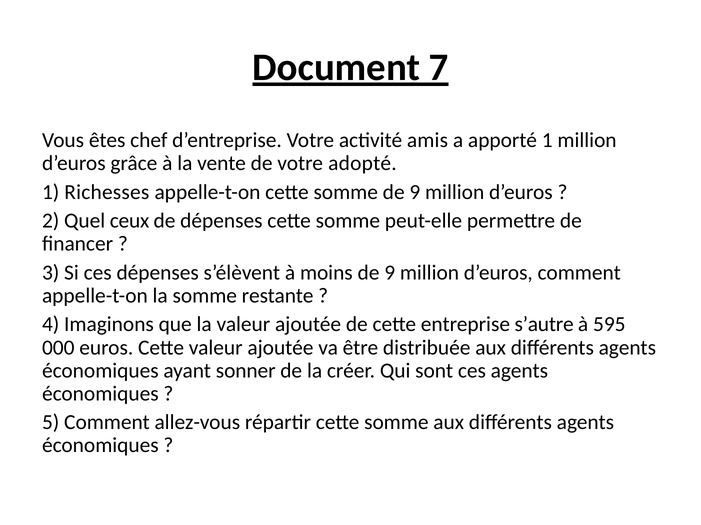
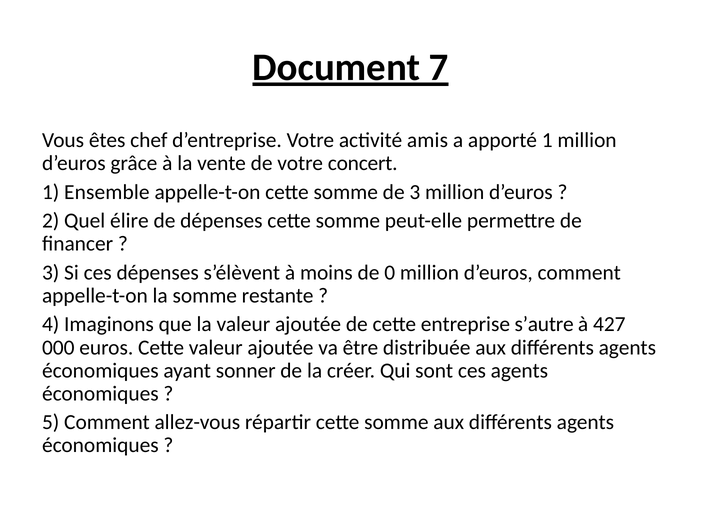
adopté: adopté -> concert (363, 164)
Richesses: Richesses -> Ensemble (107, 192)
somme de 9: 9 -> 3 (415, 192)
ceux: ceux -> élire (129, 221)
moins de 9: 9 -> 0 (390, 273)
595: 595 -> 427 (609, 325)
